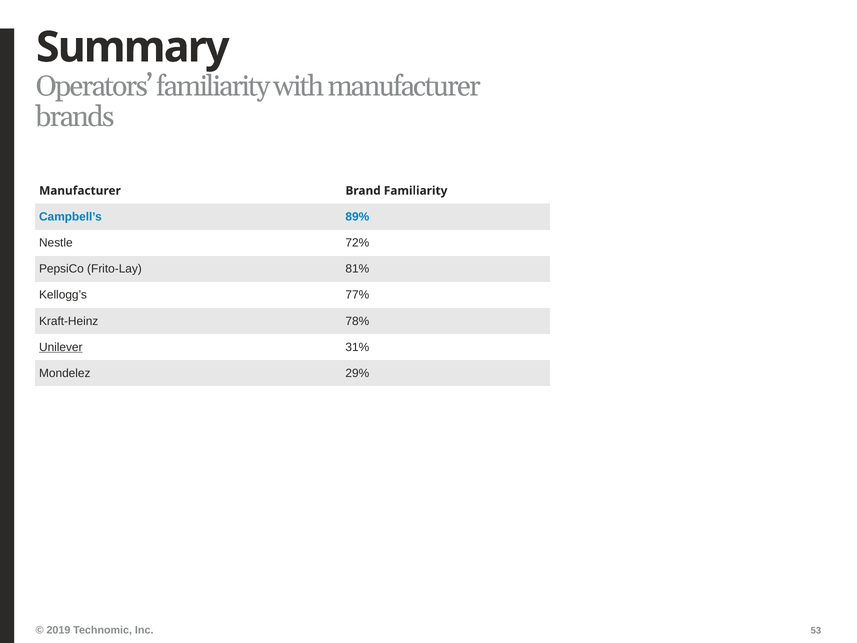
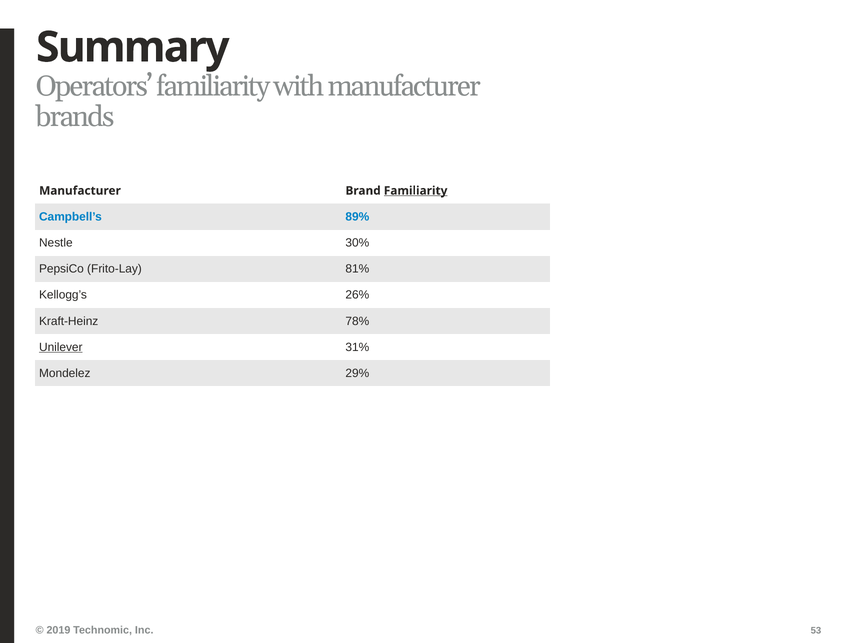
Familiarity underline: none -> present (416, 191)
72%: 72% -> 30% (357, 243)
77%: 77% -> 26% (357, 295)
